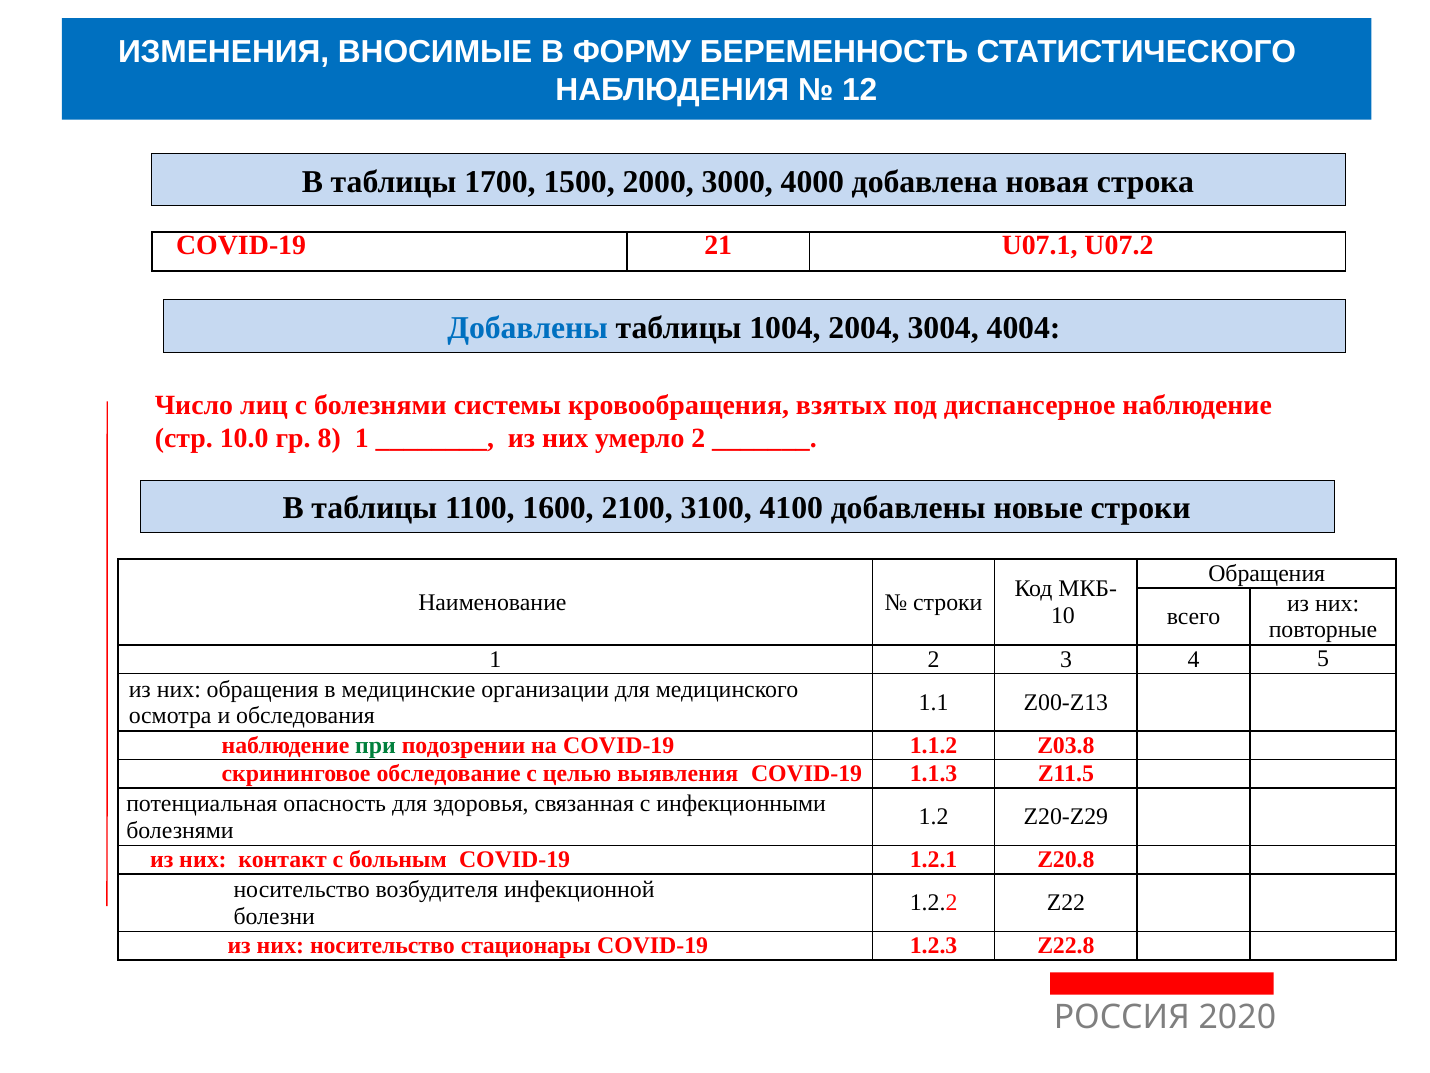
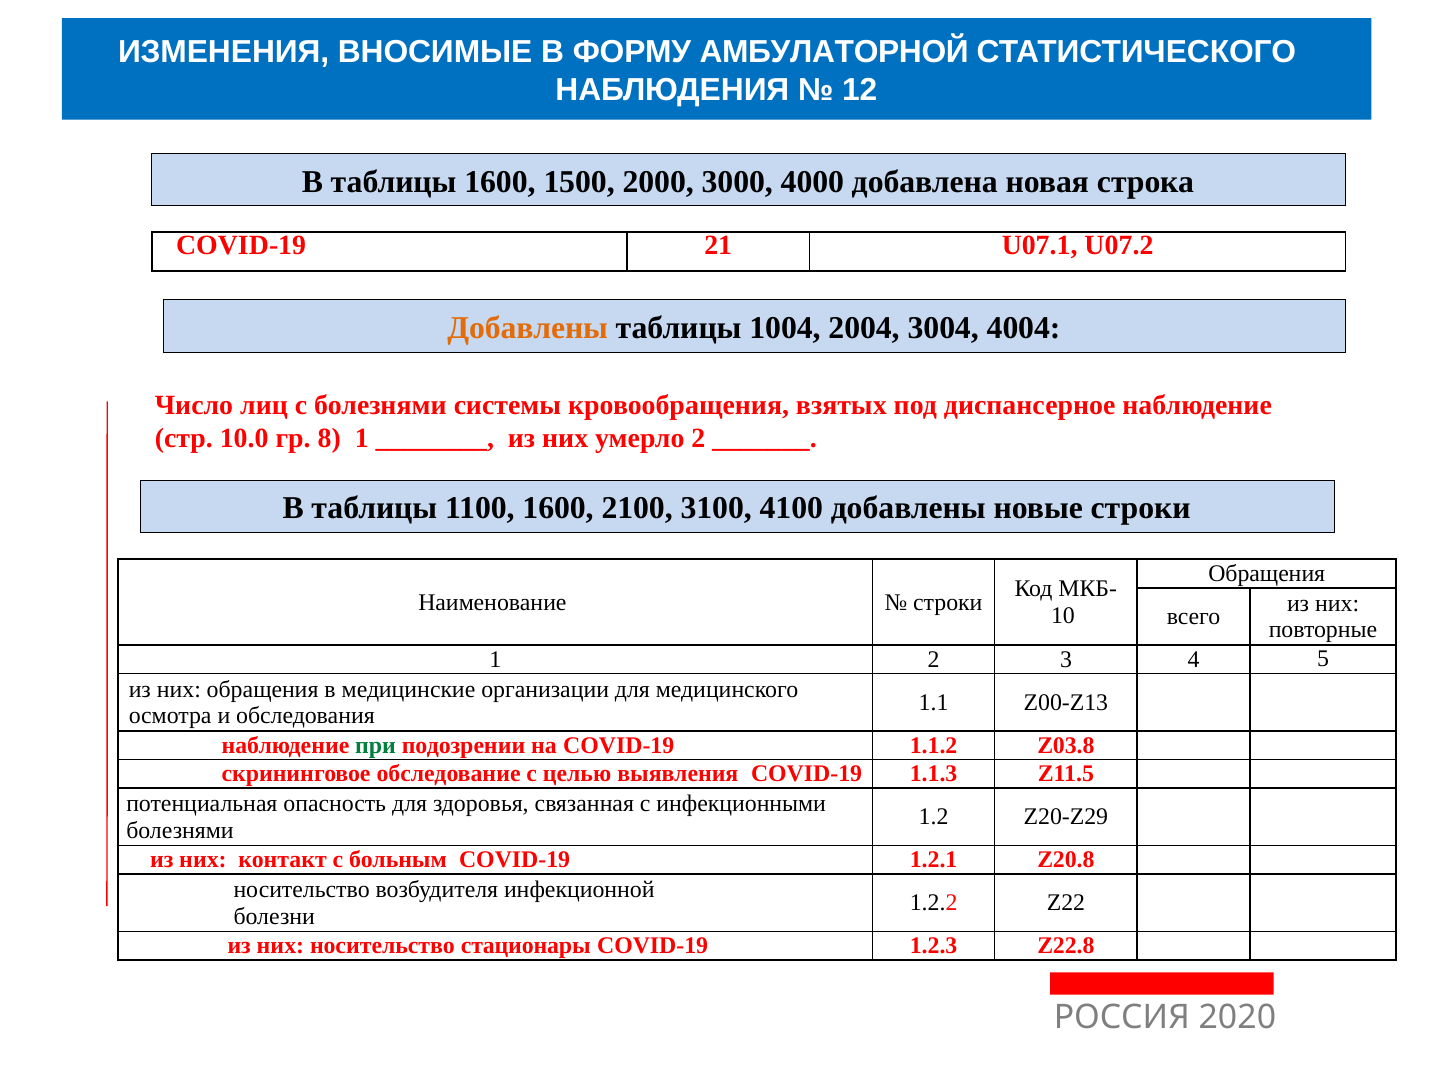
БЕРЕМЕННОСТЬ: БЕРЕМЕННОСТЬ -> АМБУЛАТОРНОЙ (834, 52)
таблицы 1700: 1700 -> 1600 (500, 182)
Добавлены colour: blue -> orange (528, 328)
